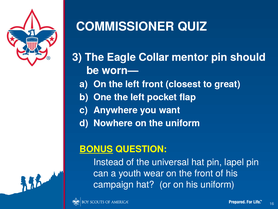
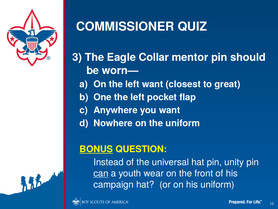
left front: front -> want (153, 84)
lapel: lapel -> unity (234, 162)
can underline: none -> present (101, 173)
